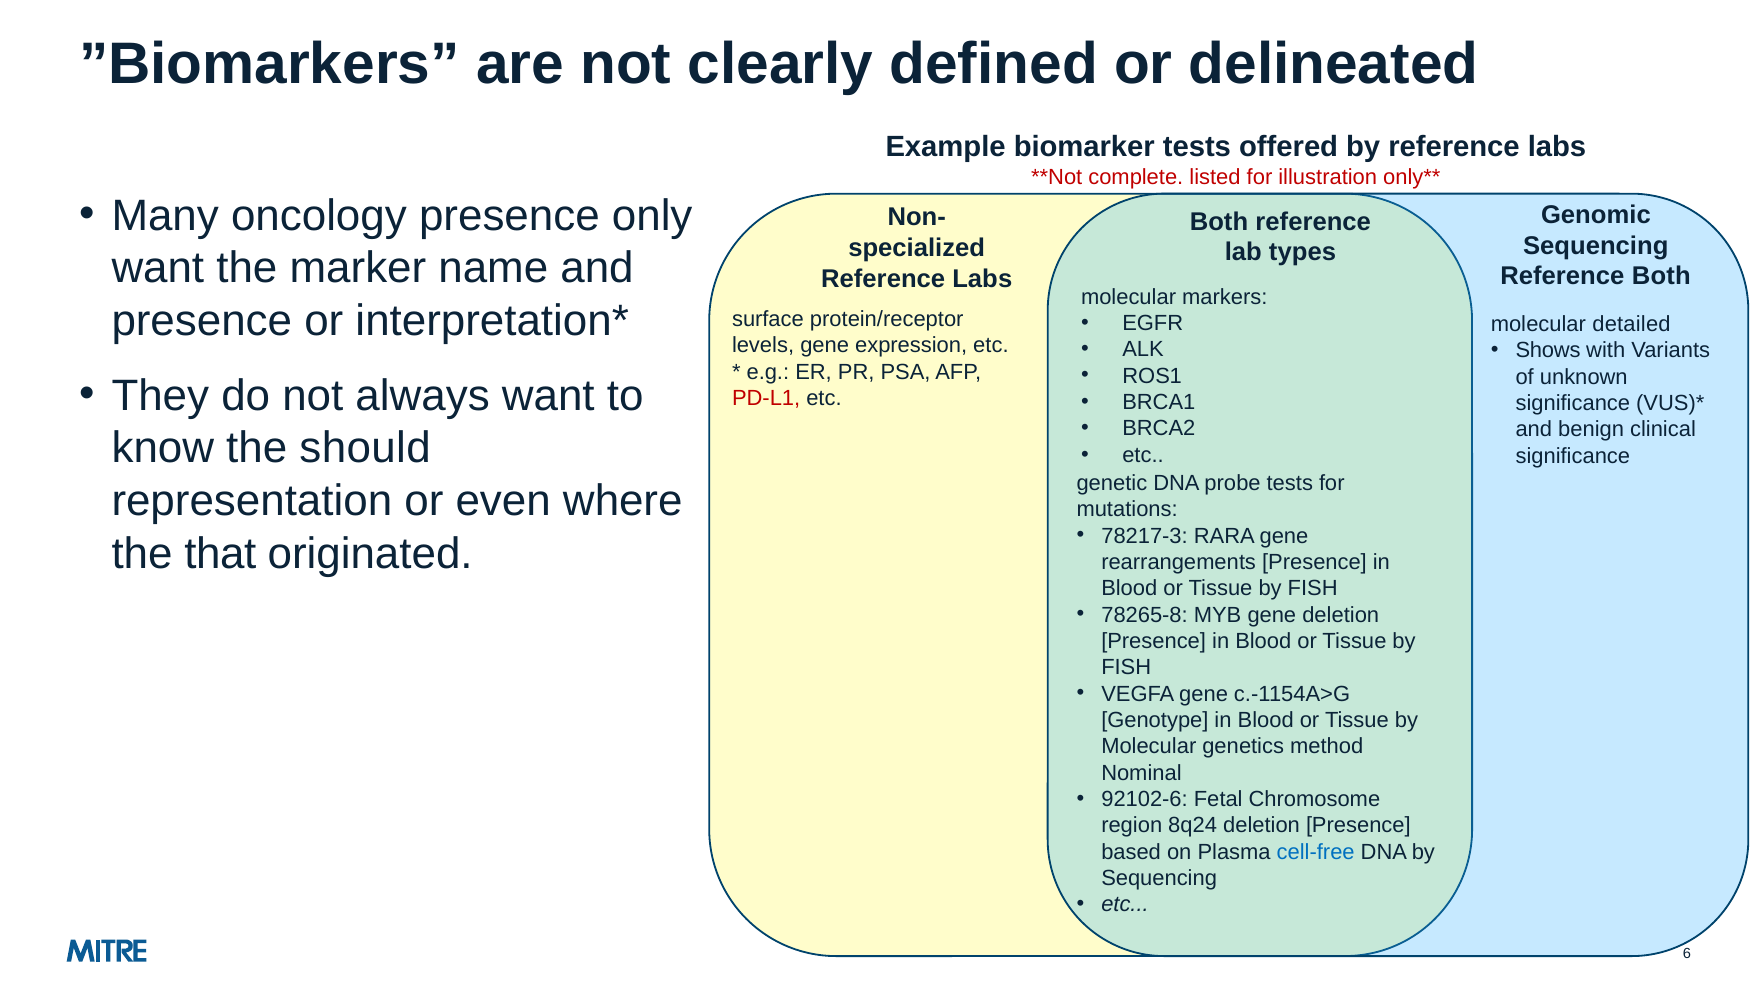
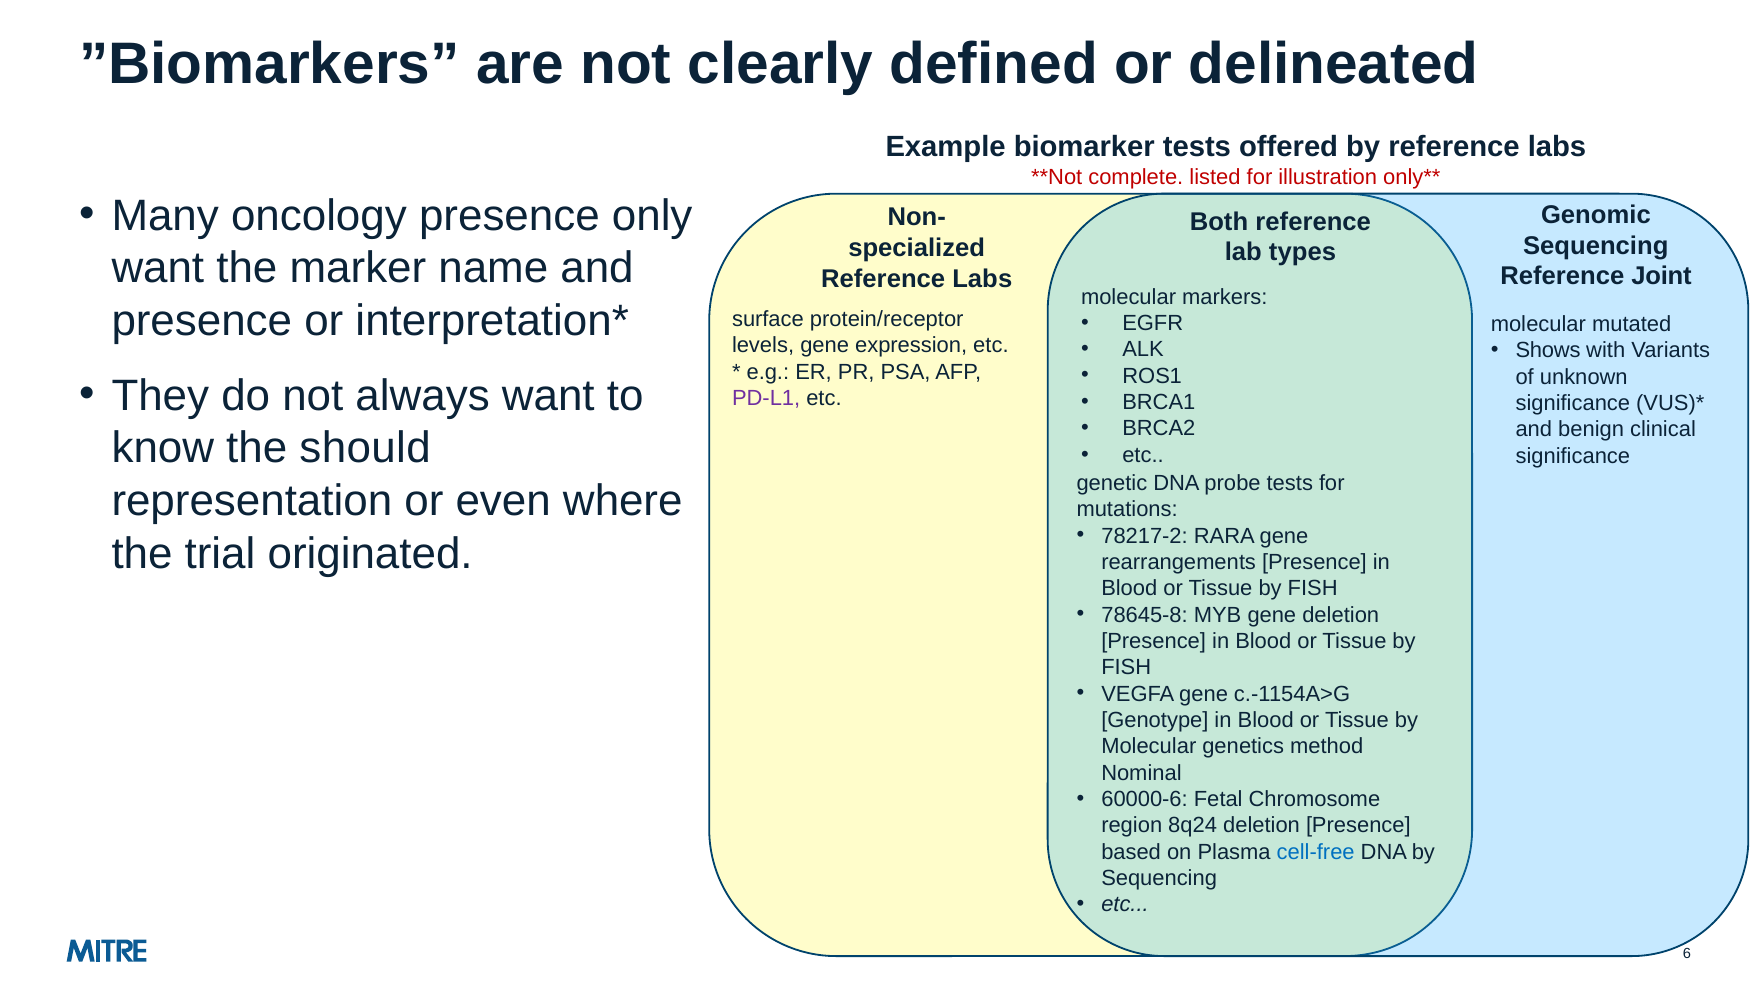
Reference Both: Both -> Joint (1662, 277)
detailed: detailed -> mutated (1632, 324)
PD-L1 colour: red -> purple (766, 398)
78217-3: 78217-3 -> 78217-2 (1145, 536)
that: that -> trial (220, 554)
78265-8: 78265-8 -> 78645-8 (1145, 615)
92102-6: 92102-6 -> 60000-6 (1145, 800)
